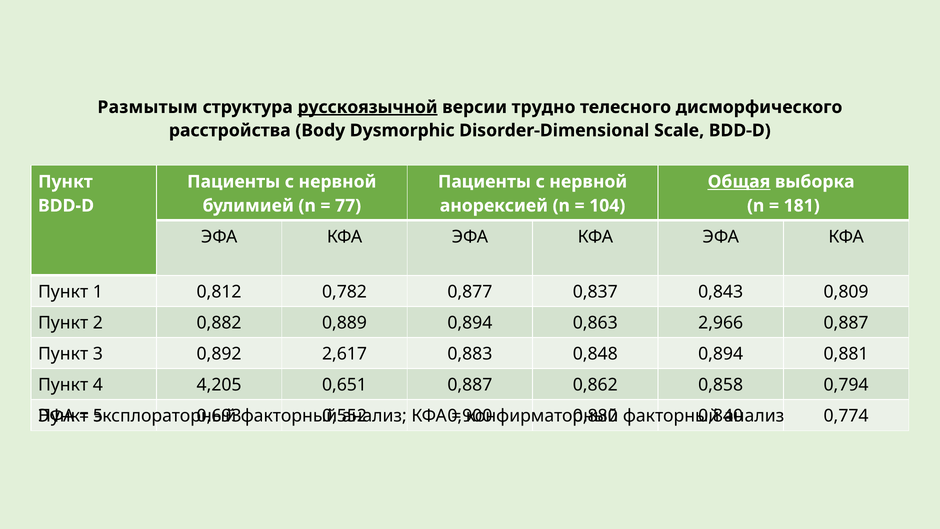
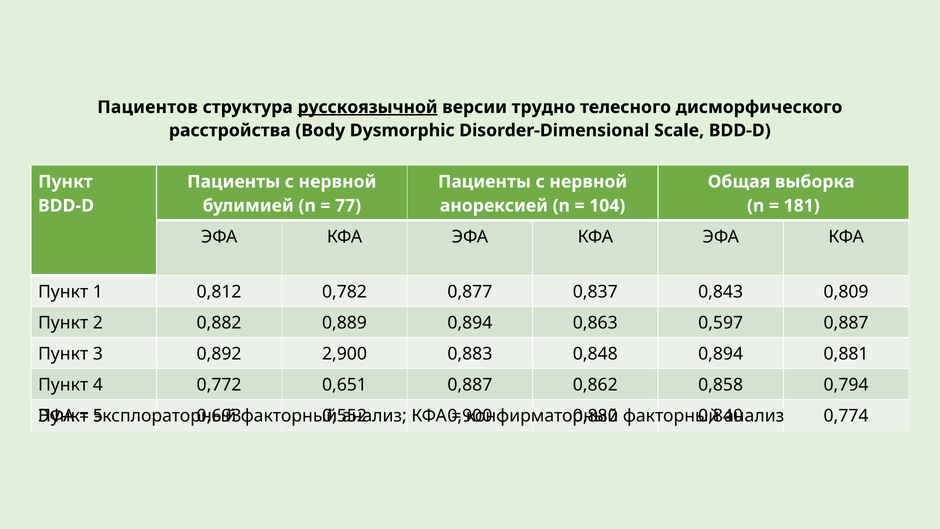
Размытым: Размытым -> Пациентов (148, 107)
Общая underline: present -> none (739, 182)
2,966: 2,966 -> 0,597 (721, 323)
2,617: 2,617 -> 2,900 (344, 354)
4,205: 4,205 -> 0,772 (219, 385)
